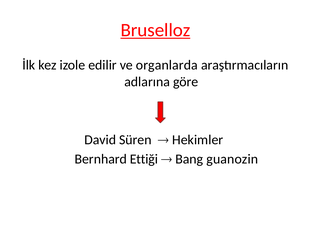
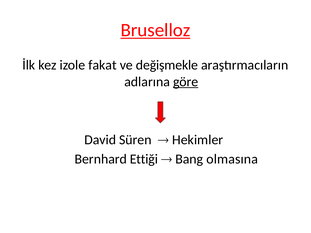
edilir: edilir -> fakat (103, 65)
organlarda: organlarda -> değişmekle (167, 65)
göre underline: none -> present (186, 82)
guanozin: guanozin -> olmasına (232, 159)
